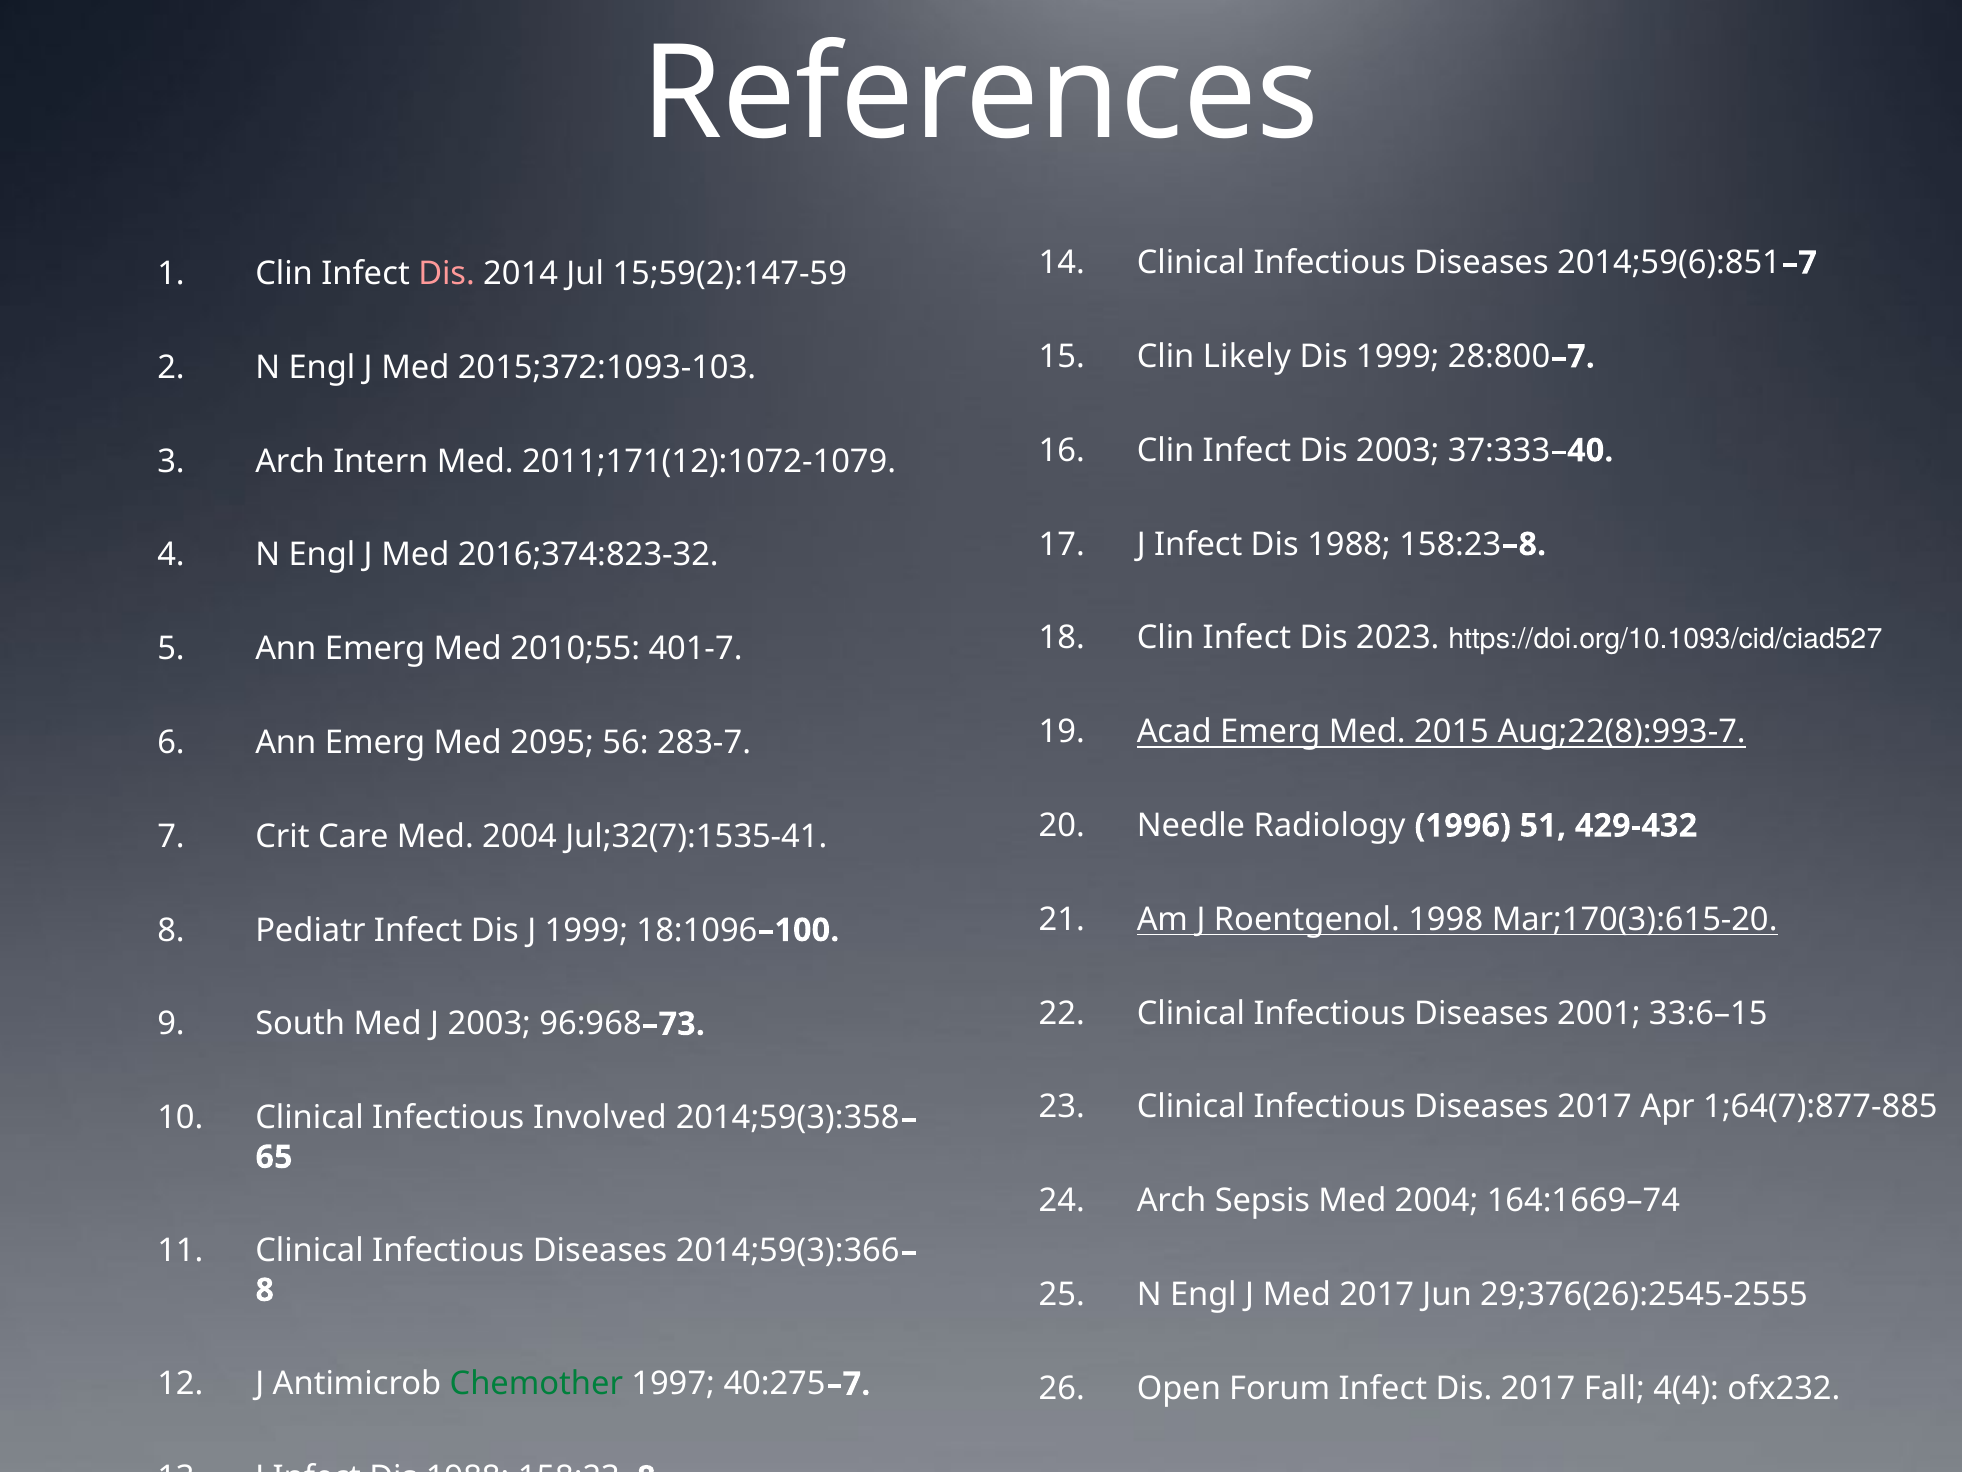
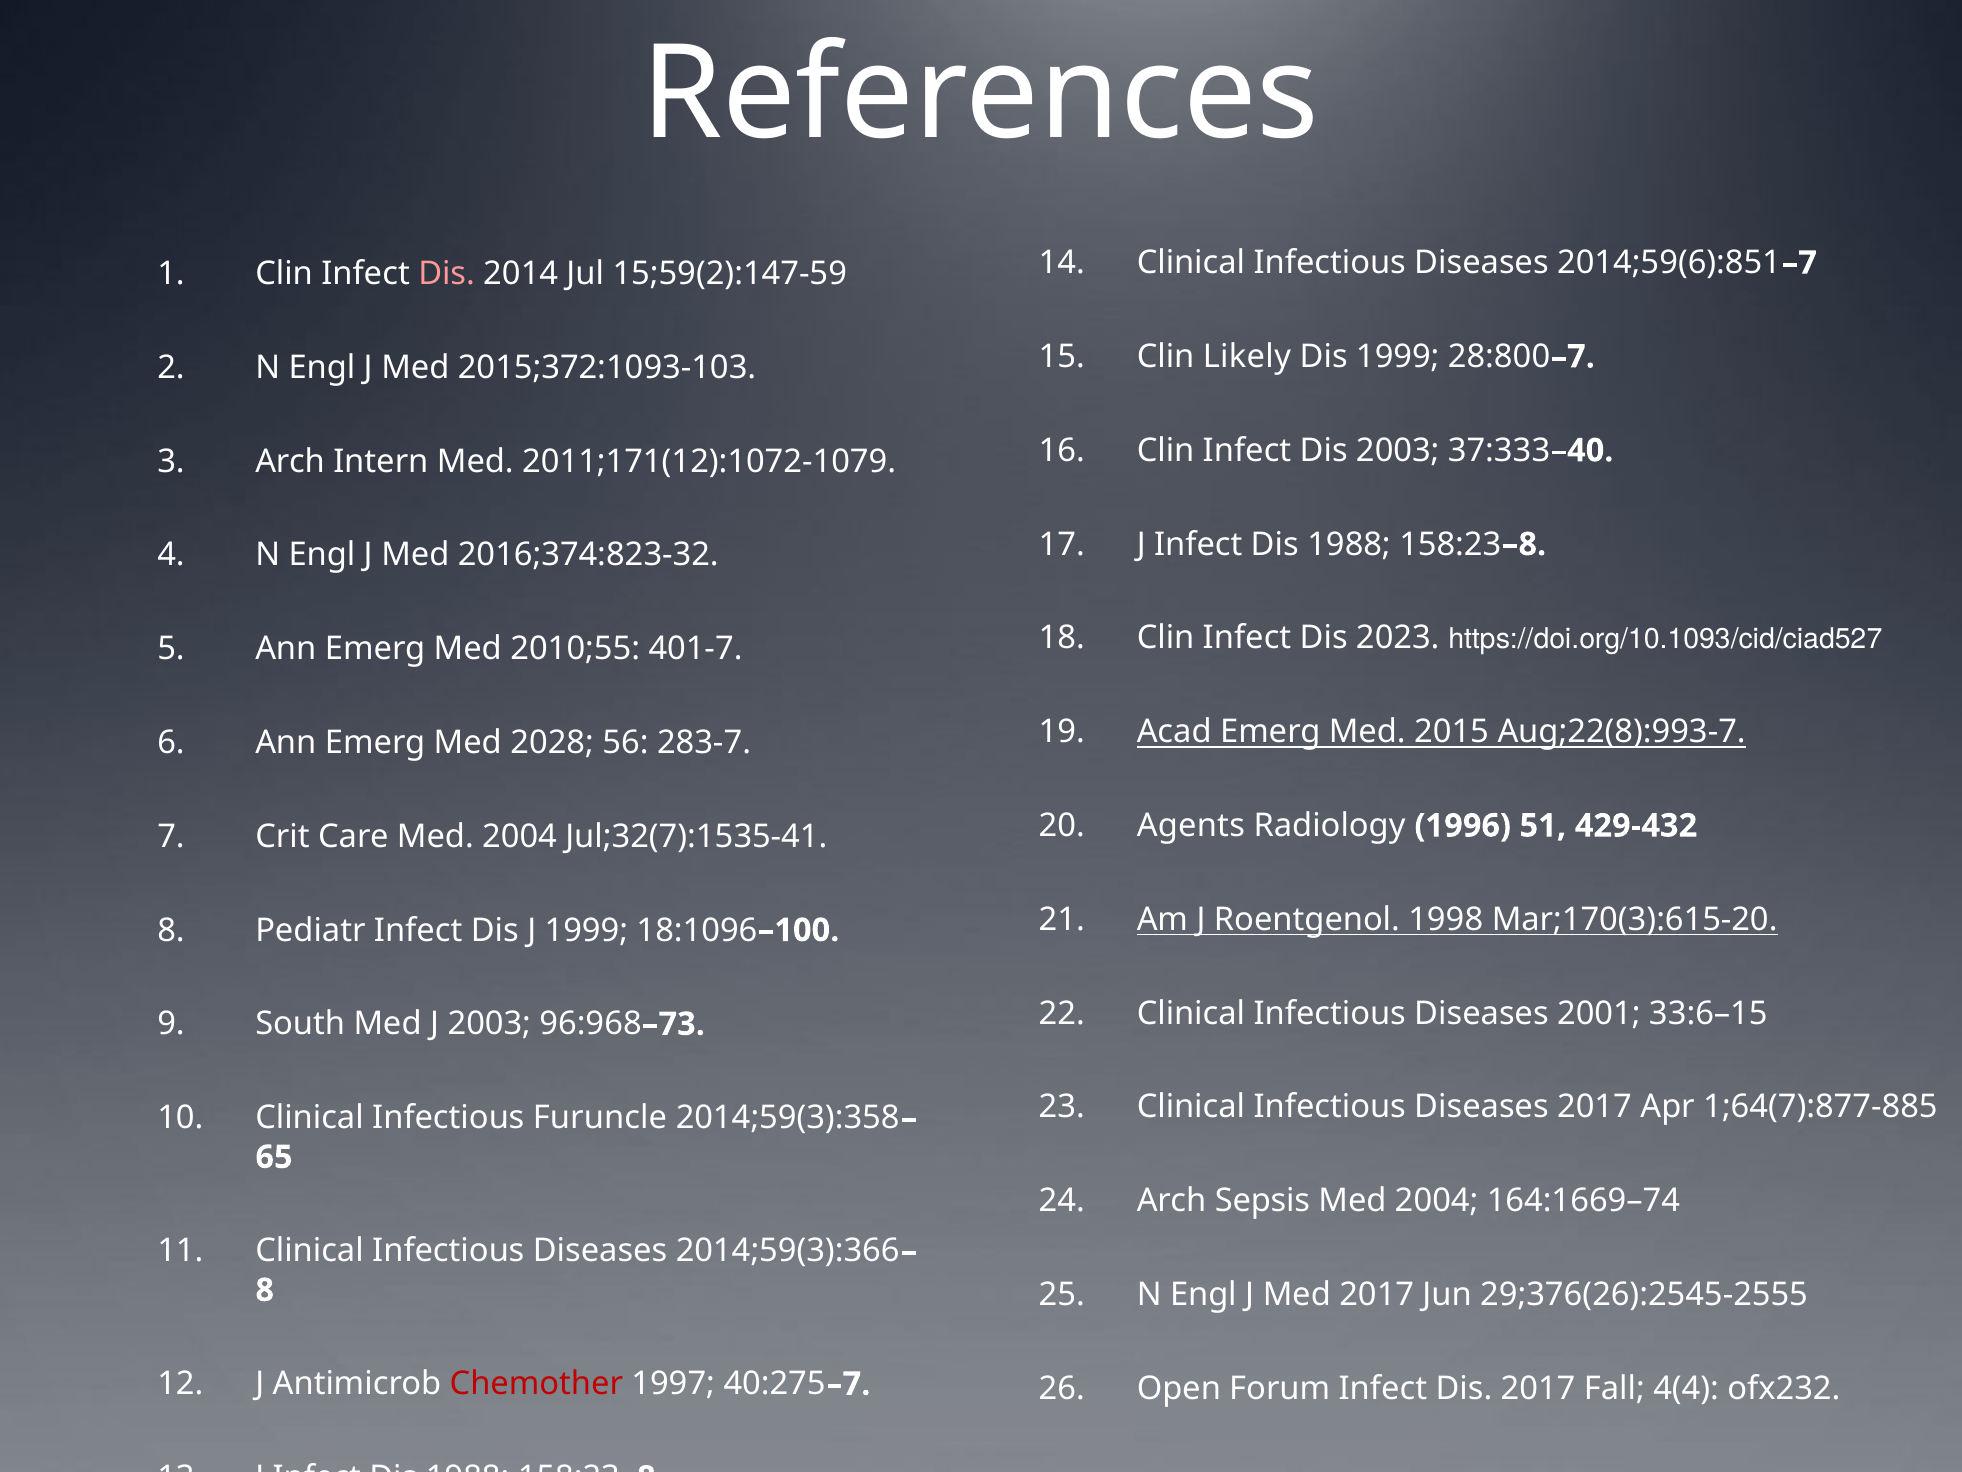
2095: 2095 -> 2028 (552, 742)
Needle: Needle -> Agents (1191, 825)
Involved: Involved -> Furuncle (600, 1118)
Chemother colour: green -> red (536, 1384)
